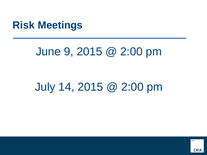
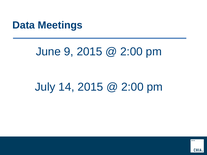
Risk: Risk -> Data (24, 25)
